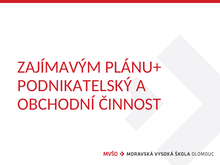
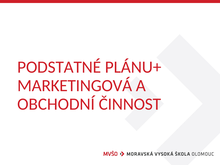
ZAJÍMAVÝM: ZAJÍMAVÝM -> PODSTATNÉ (59, 67)
PODNIKATELSKÝ: PODNIKATELSKÝ -> MARKETINGOVÁ (75, 86)
